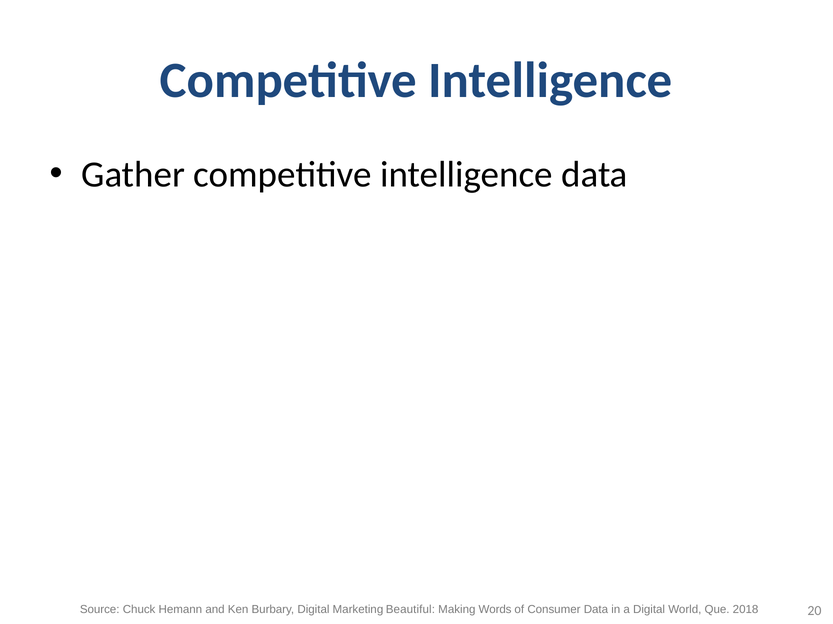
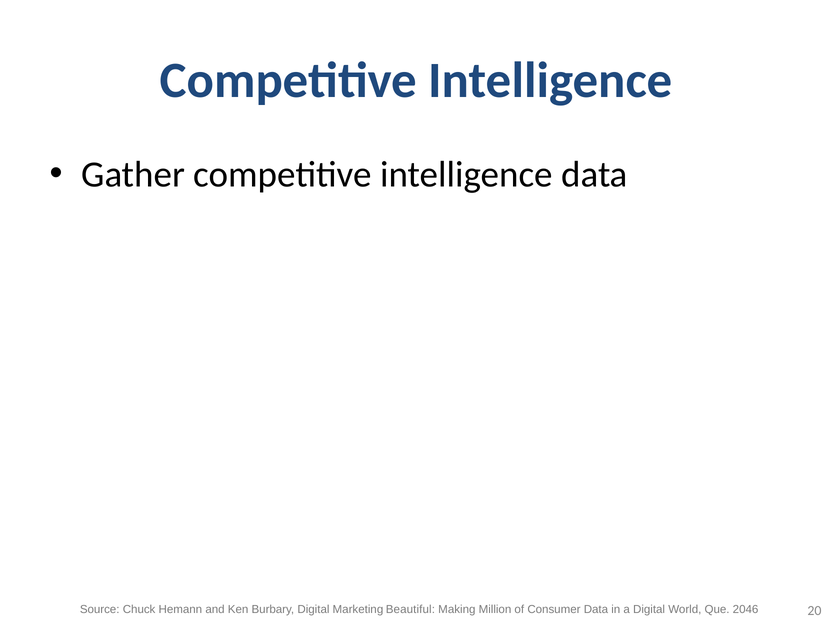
Words: Words -> Million (495, 610)
2018: 2018 -> 2046 (746, 610)
